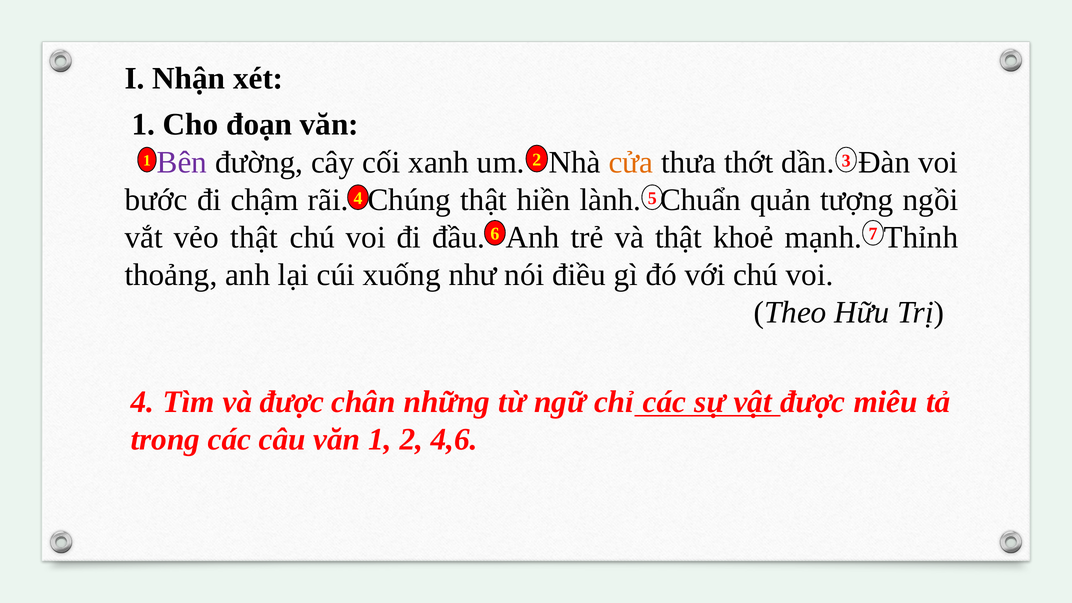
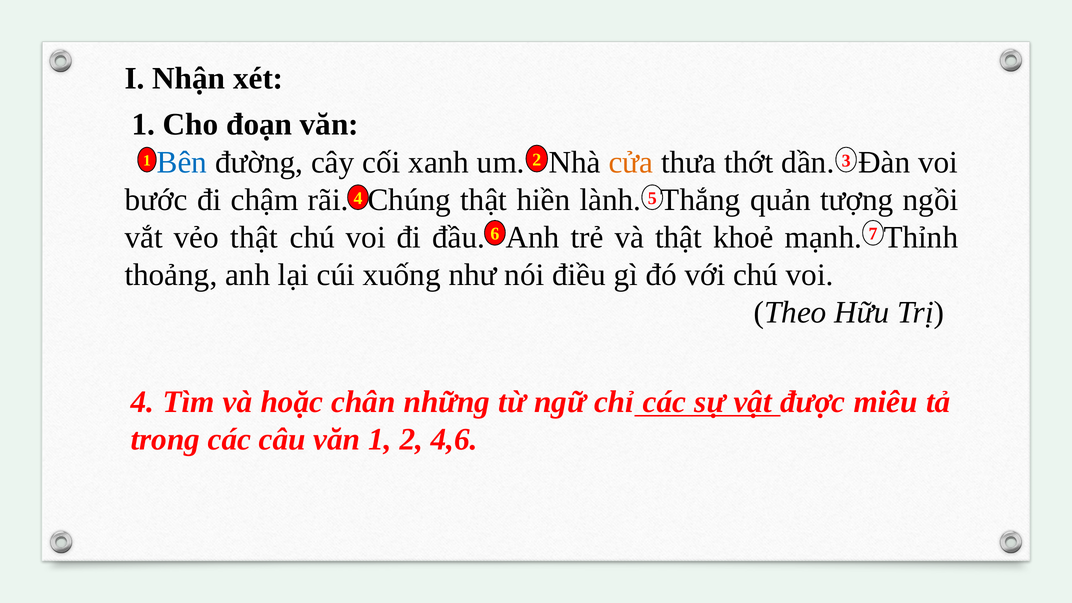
Bên colour: purple -> blue (182, 162)
Chuẩn: Chuẩn -> Thắng (700, 200)
và được: được -> hoặc (292, 402)
